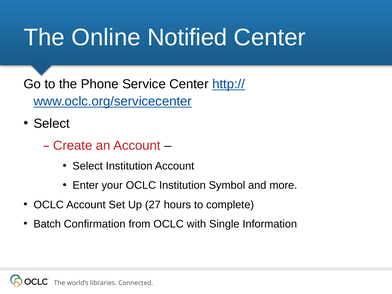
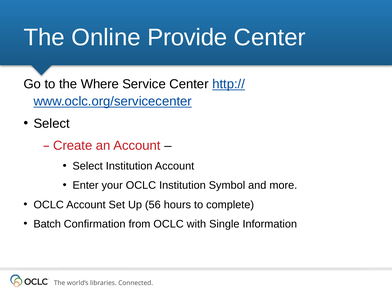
Notified: Notified -> Provide (187, 38)
Phone: Phone -> Where (100, 84)
27: 27 -> 56 (153, 205)
